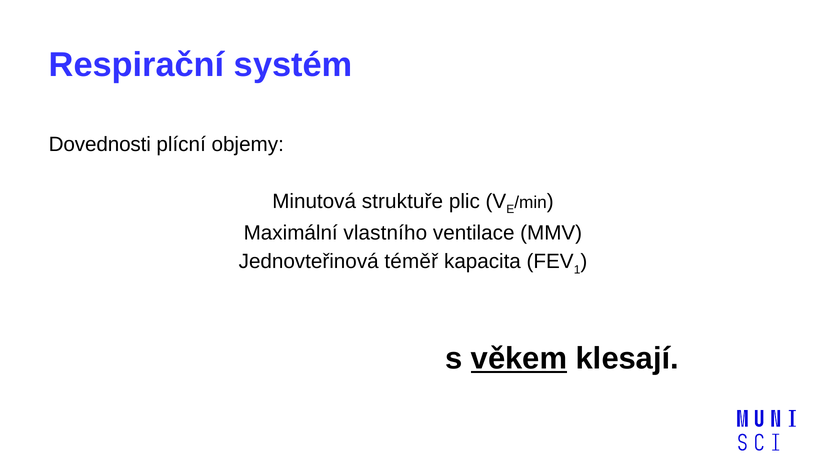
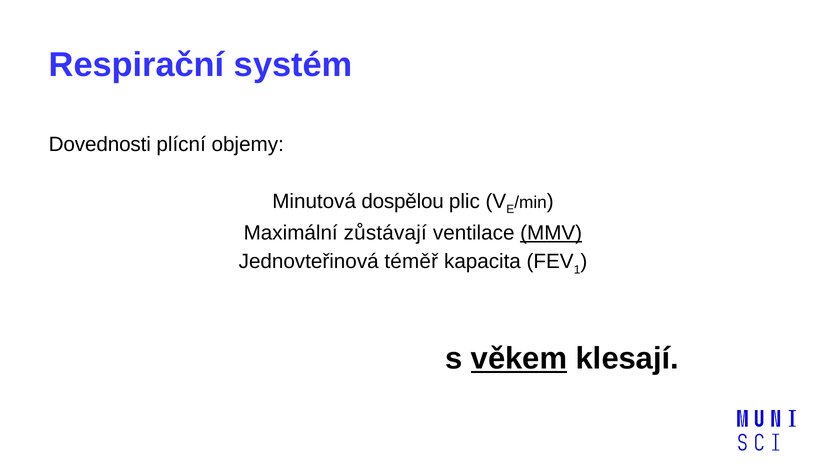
struktuře: struktuře -> dospělou (403, 201)
vlastního: vlastního -> zůstávají (385, 233)
MMV underline: none -> present (551, 233)
